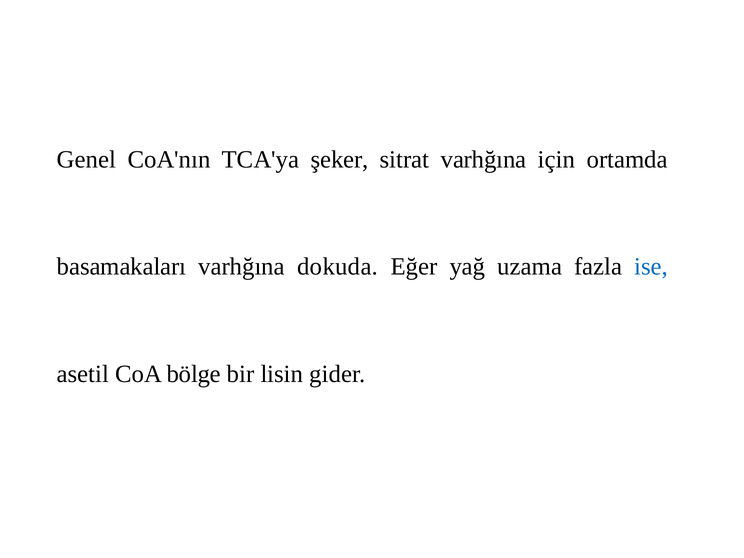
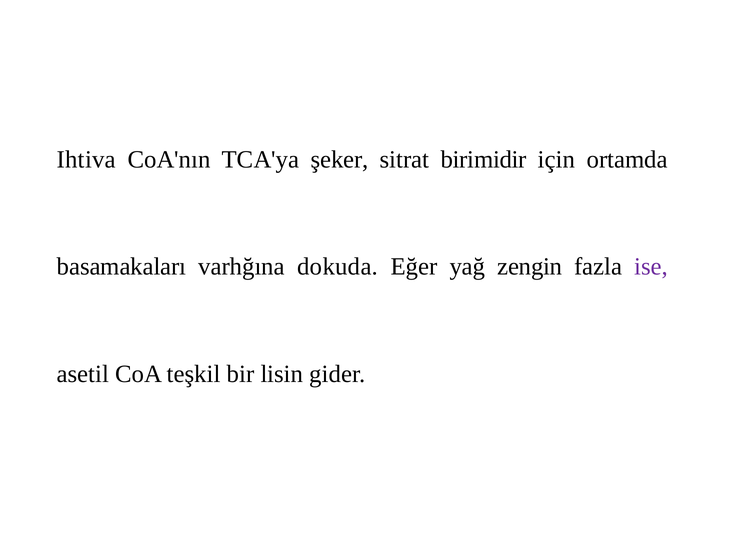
Genel: Genel -> Ihtiva (86, 160)
sitrat varhğına: varhğına -> birimidir (484, 160)
uzama: uzama -> zengin (530, 267)
ise colour: blue -> purple (651, 267)
bölge: bölge -> teşkil (194, 374)
